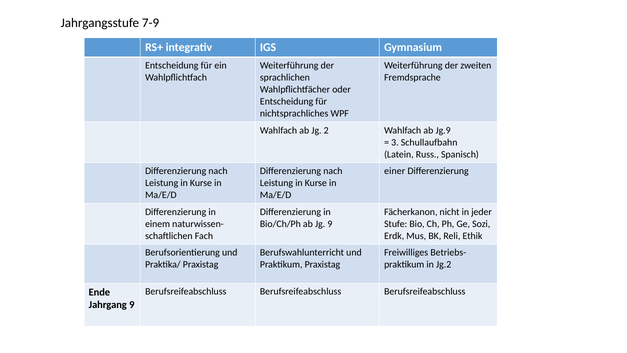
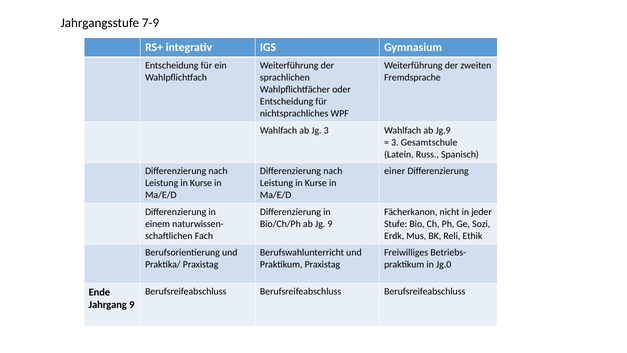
Jg 2: 2 -> 3 (326, 130)
Schullaufbahn: Schullaufbahn -> Gesamtschule (429, 142)
Jg.2: Jg.2 -> Jg.0 (444, 264)
